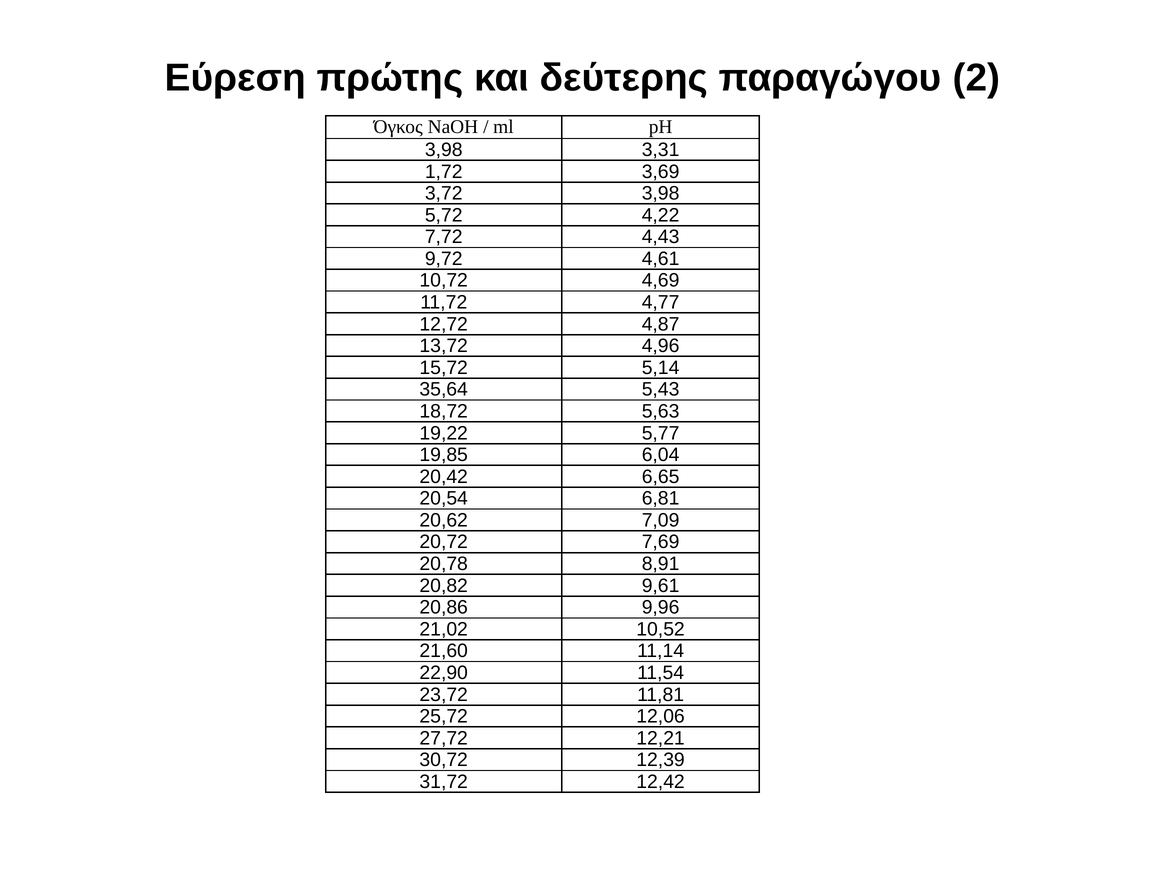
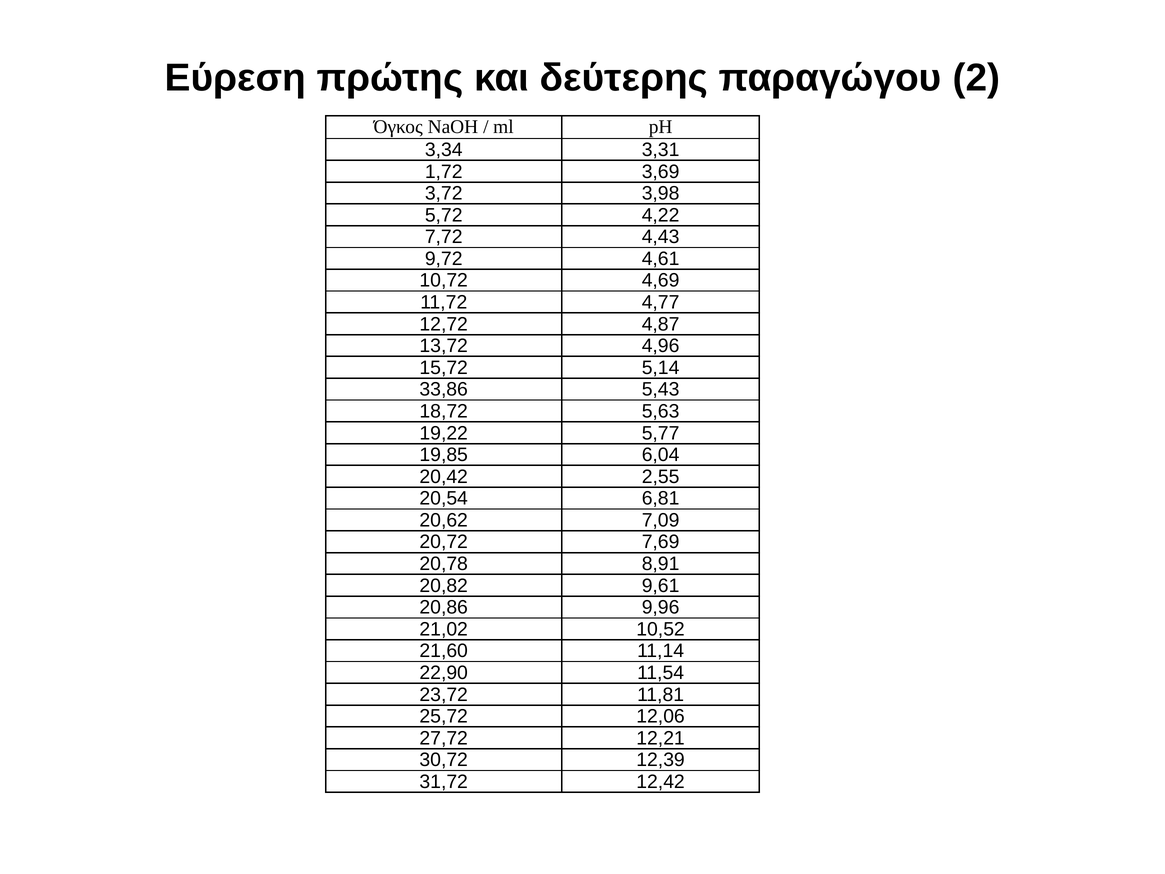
3,98: 3,98 -> 3,34 (444, 150)
35,64: 35,64 -> 33,86 (444, 389)
6,65: 6,65 -> 2,55 (661, 477)
